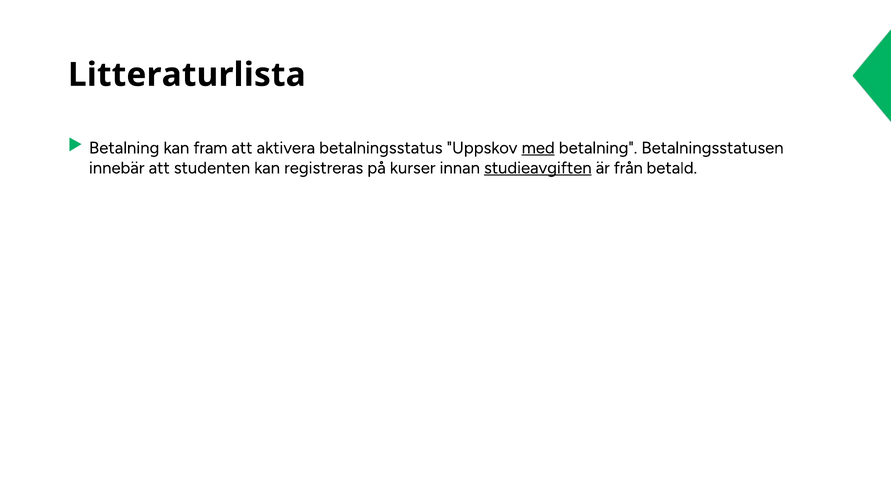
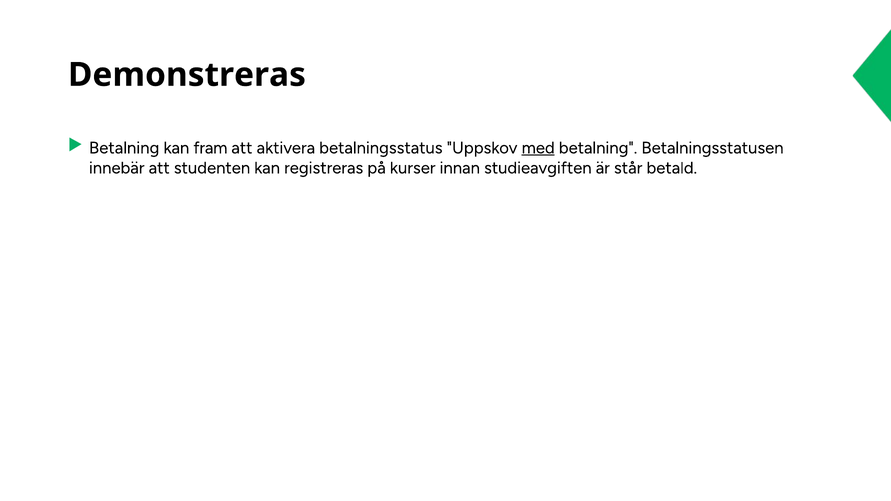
Litteraturlista: Litteraturlista -> Demonstreras (187, 75)
studieavgiften underline: present -> none (538, 168)
från: från -> står (628, 168)
